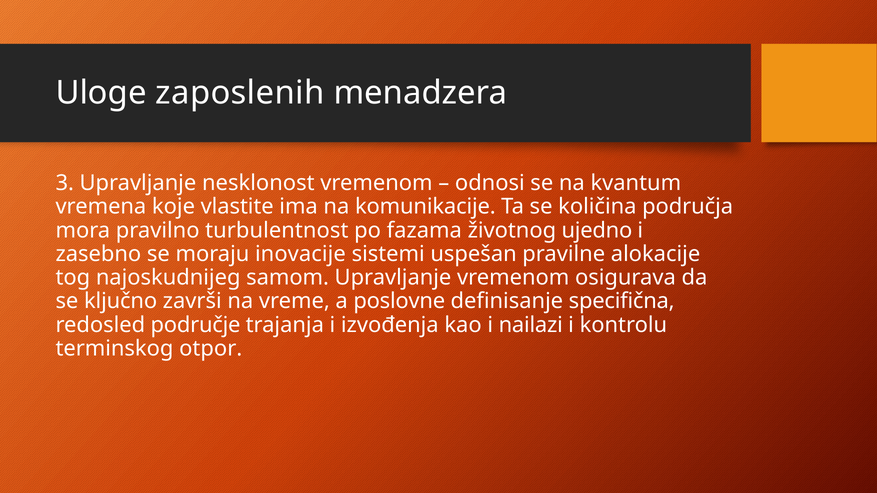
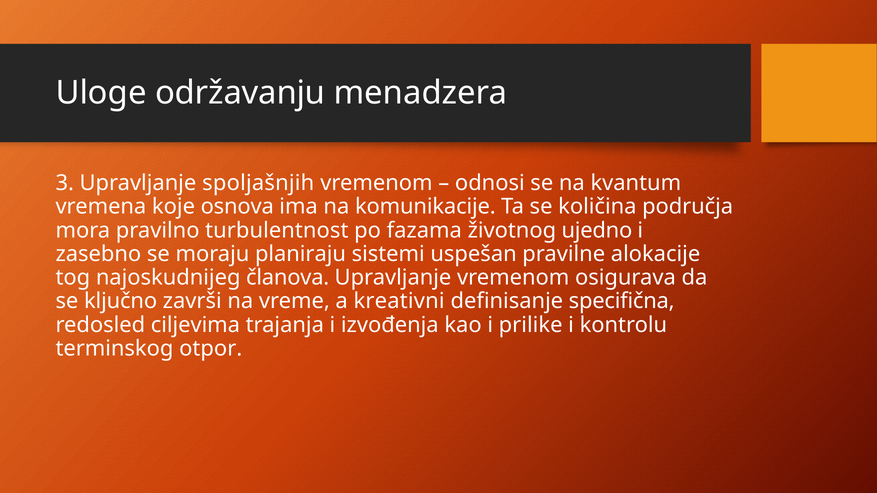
zaposlenih: zaposlenih -> održavanju (240, 93)
nesklonost: nesklonost -> spoljašnjih (258, 183)
vlastite: vlastite -> osnova (237, 207)
inovacije: inovacije -> planiraju (300, 254)
samom: samom -> članova (288, 278)
poslovne: poslovne -> kreativni (399, 301)
područje: područje -> ciljevima (195, 325)
nailazi: nailazi -> prilike (531, 325)
